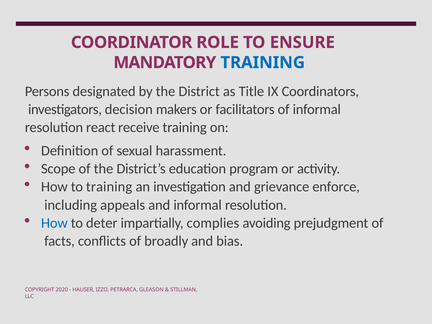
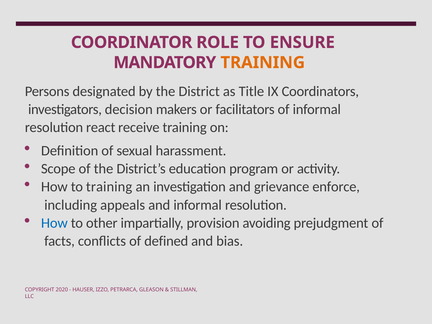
TRAINING colour: blue -> orange (263, 63)
deter: deter -> other (102, 223)
complies: complies -> provision (213, 223)
broadly: broadly -> defined (166, 241)
